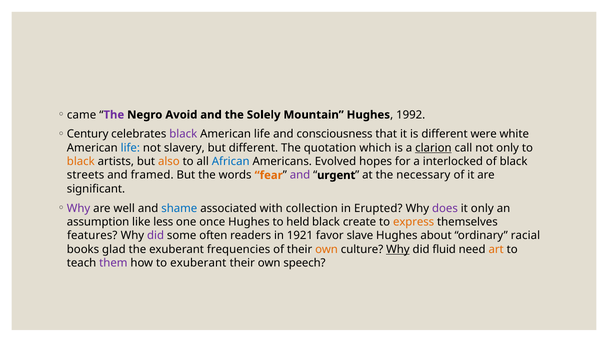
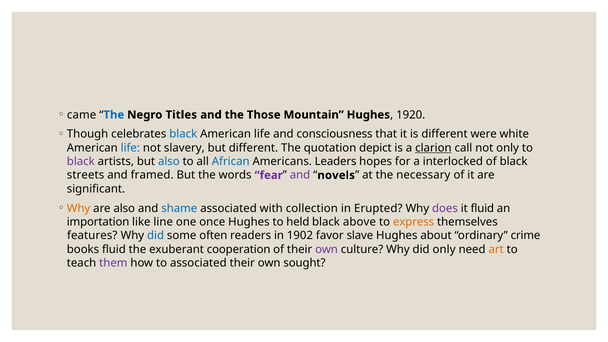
The colour: purple -> blue (114, 115)
Avoid: Avoid -> Titles (181, 115)
Solely: Solely -> Those (264, 115)
1992: 1992 -> 1920 (411, 115)
Century: Century -> Though (88, 134)
black colour: purple -> blue (183, 134)
which: which -> depict (375, 148)
black colour: orange -> purple (81, 162)
also colour: orange -> blue (169, 162)
Evolved: Evolved -> Leaders (336, 162)
fear colour: orange -> purple (269, 175)
urgent: urgent -> novels (336, 175)
Why colour: purple -> orange (79, 208)
are well: well -> also (124, 208)
it only: only -> fluid (482, 208)
assumption: assumption -> importation (98, 222)
less: less -> line (163, 222)
create: create -> above (359, 222)
did colour: purple -> blue (156, 236)
1921: 1921 -> 1902 (300, 236)
racial: racial -> crime (526, 236)
books glad: glad -> fluid (114, 249)
frequencies: frequencies -> cooperation (239, 249)
own colour: orange -> purple (327, 249)
Why underline: present -> none (398, 249)
did fluid: fluid -> only (444, 249)
to exuberant: exuberant -> associated (198, 263)
speech: speech -> sought (304, 263)
